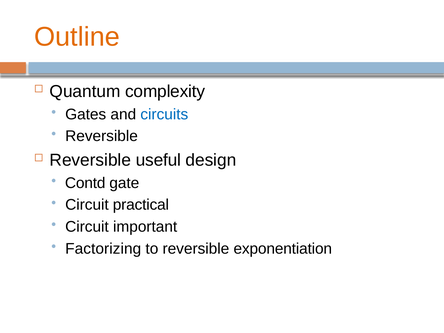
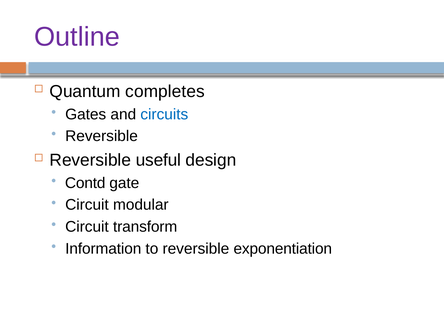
Outline colour: orange -> purple (77, 37)
complexity: complexity -> completes (165, 91)
practical: practical -> modular (141, 205)
important: important -> transform (145, 227)
Factorizing: Factorizing -> Information (103, 249)
